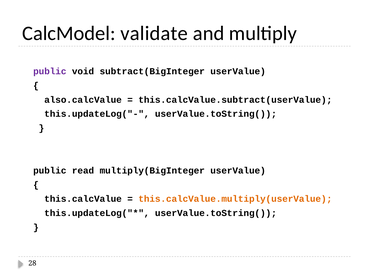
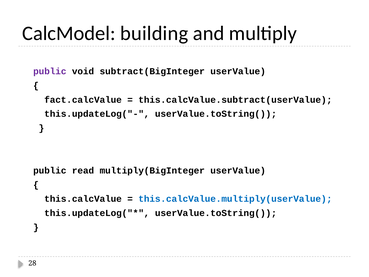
validate: validate -> building (154, 33)
also.calcValue: also.calcValue -> fact.calcValue (83, 100)
this.calcValue.multiply(userValue colour: orange -> blue (235, 199)
